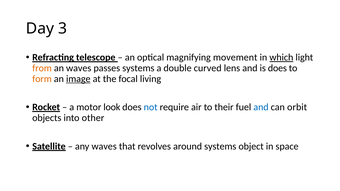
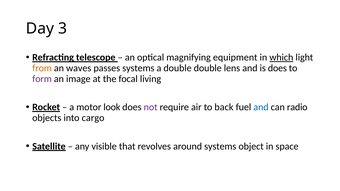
movement: movement -> equipment (235, 57)
double curved: curved -> double (208, 68)
form colour: orange -> purple (42, 79)
image underline: present -> none (78, 79)
not colour: blue -> purple (151, 107)
their: their -> back (224, 107)
orbit: orbit -> radio (297, 107)
other: other -> cargo (93, 118)
any waves: waves -> visible (104, 146)
